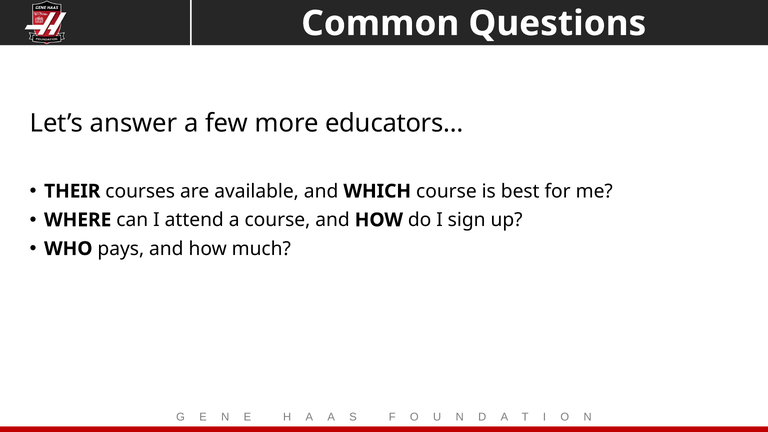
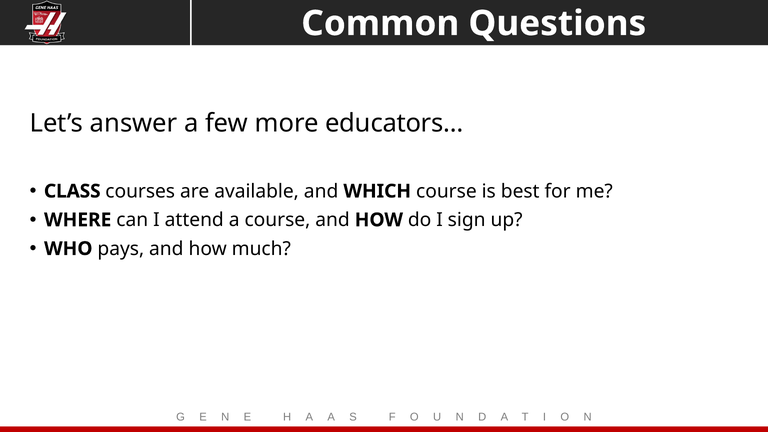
THEIR: THEIR -> CLASS (72, 191)
